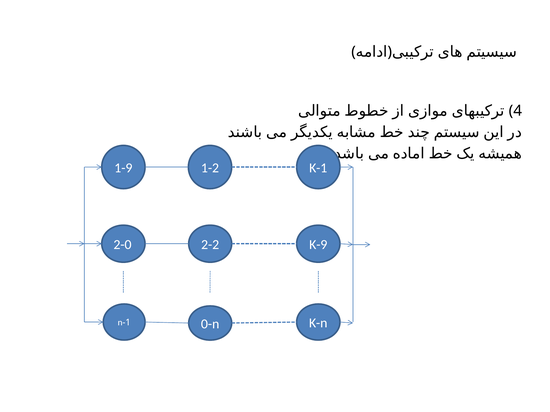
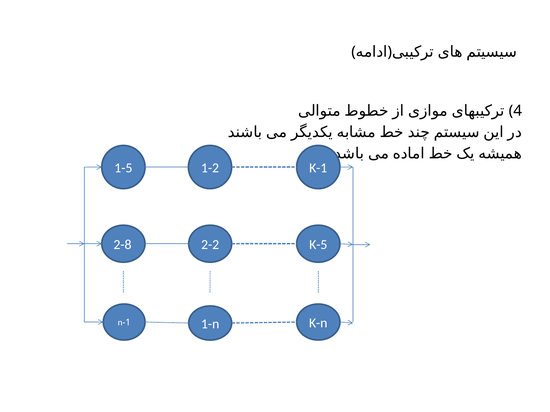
1-9: 1-9 -> 1-5 (123, 168)
2-0: 2-0 -> 2-8 (122, 245)
K-9: K-9 -> K-5 (318, 245)
0-n: 0-n -> 1-n (210, 324)
